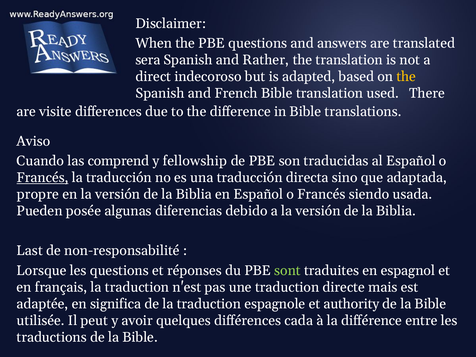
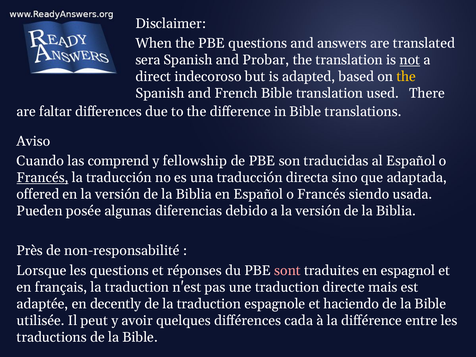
Rather: Rather -> Probar (266, 60)
not underline: none -> present (410, 60)
visite: visite -> faltar (55, 112)
propre: propre -> offered (38, 194)
Last: Last -> Près (30, 251)
sont colour: light green -> pink (288, 270)
significa: significa -> decently (116, 304)
authority: authority -> haciendo (351, 304)
